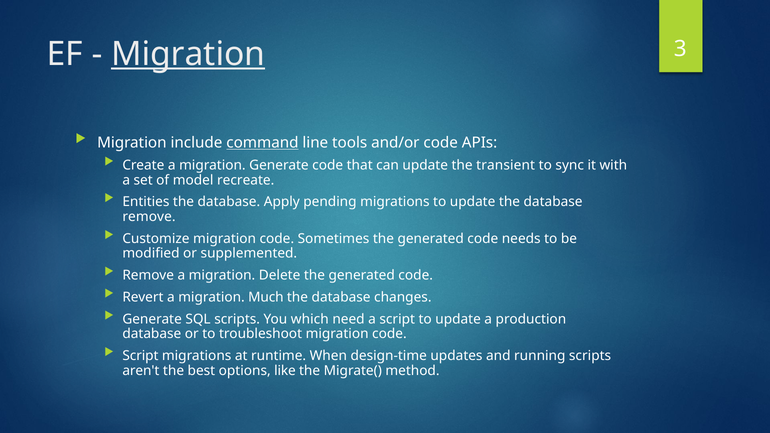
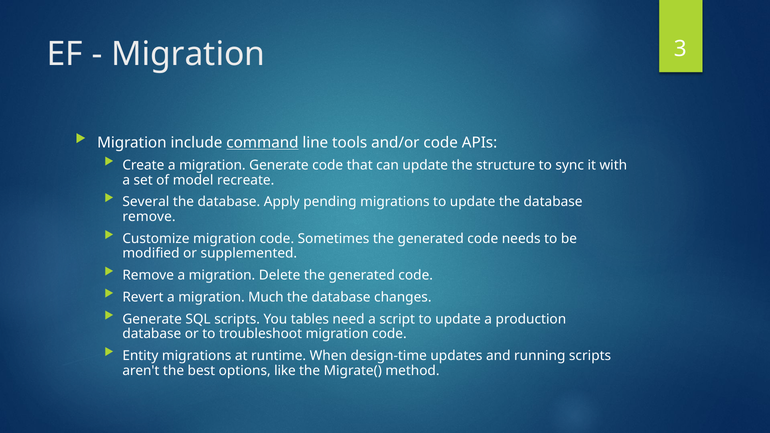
Migration underline: present -> none (188, 54)
transient: transient -> structure (506, 165)
Entities: Entities -> Several (146, 202)
which: which -> tables (310, 319)
Script: Script -> Entity (140, 356)
